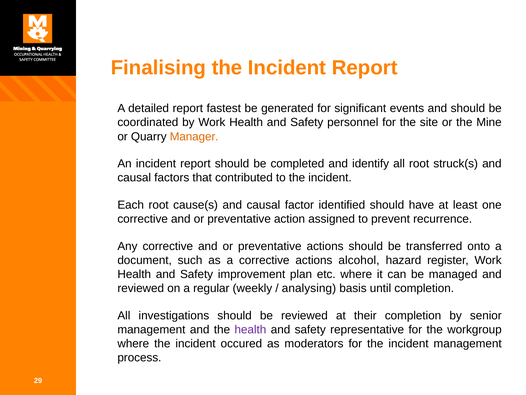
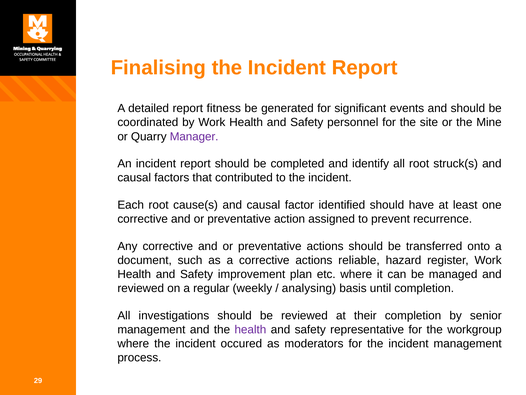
fastest: fastest -> fitness (224, 108)
Manager colour: orange -> purple (194, 136)
alcohol: alcohol -> reliable (359, 260)
